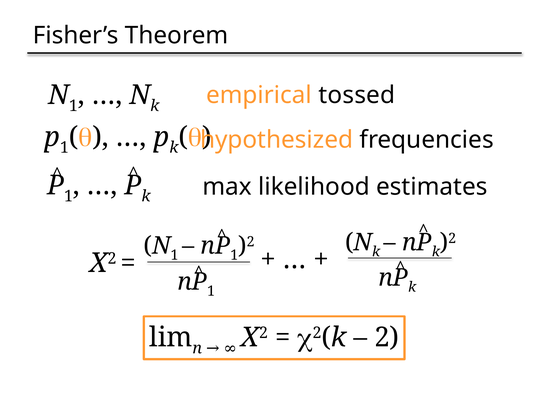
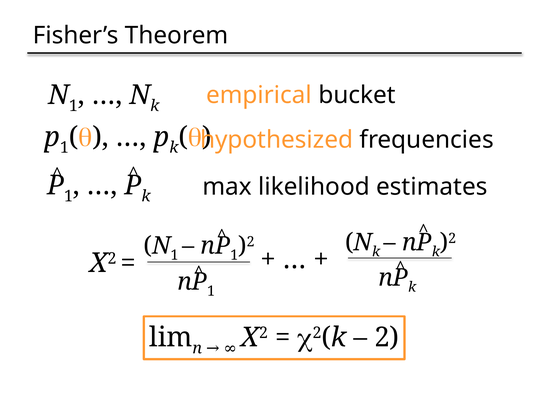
tossed: tossed -> bucket (357, 95)
